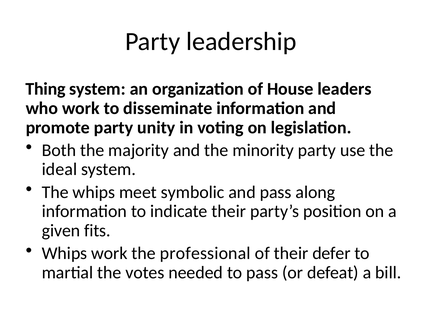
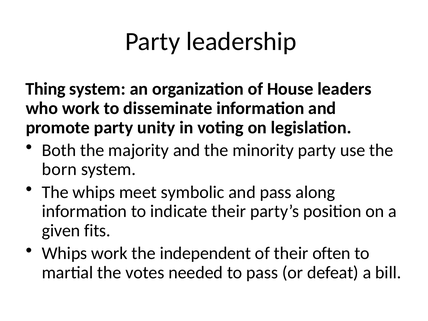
ideal: ideal -> born (59, 169)
professional: professional -> independent (205, 253)
defer: defer -> often (331, 253)
